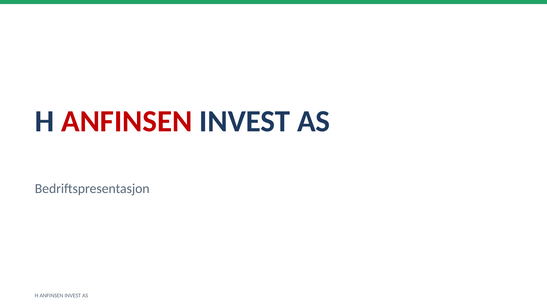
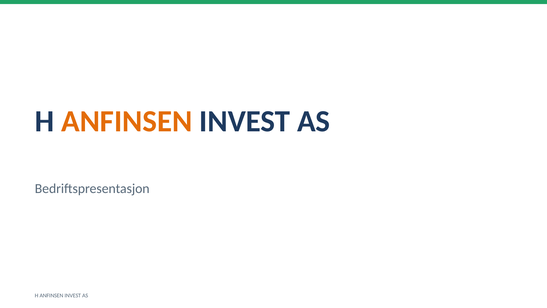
ANFINSEN colour: red -> orange (127, 121)
